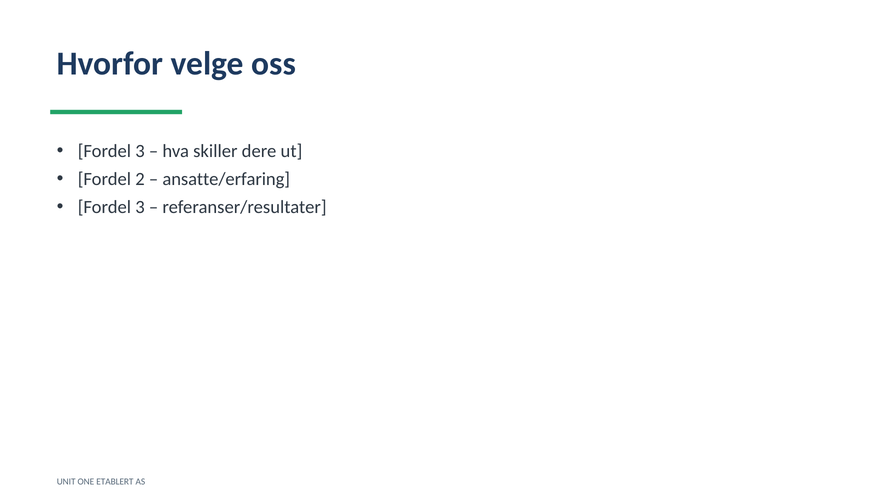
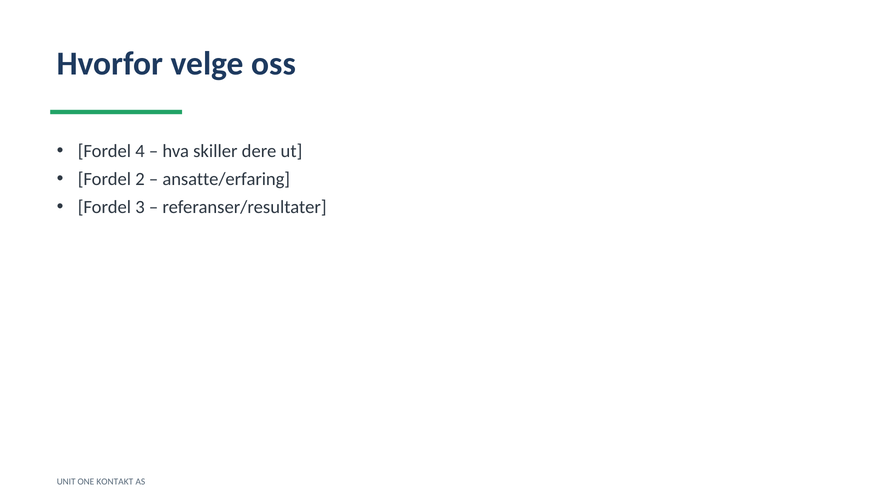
3: 3 -> 4 (140, 151)
ETABLERT: ETABLERT -> KONTAKT (115, 482)
